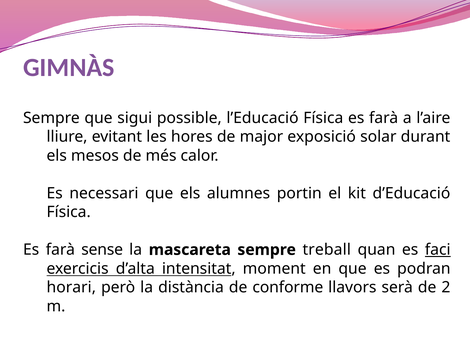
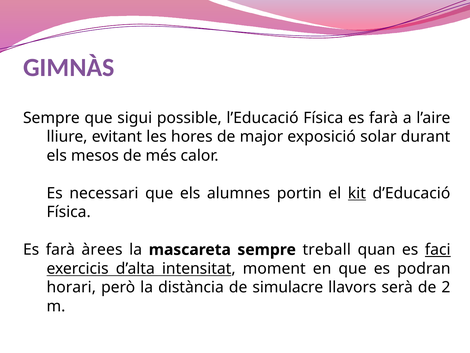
kit underline: none -> present (357, 193)
sense: sense -> àrees (102, 249)
conforme: conforme -> simulacre (288, 287)
